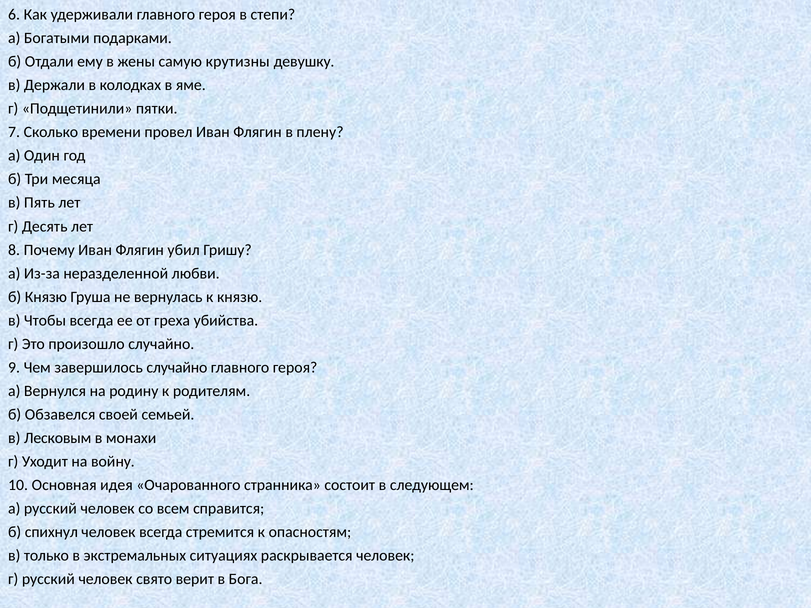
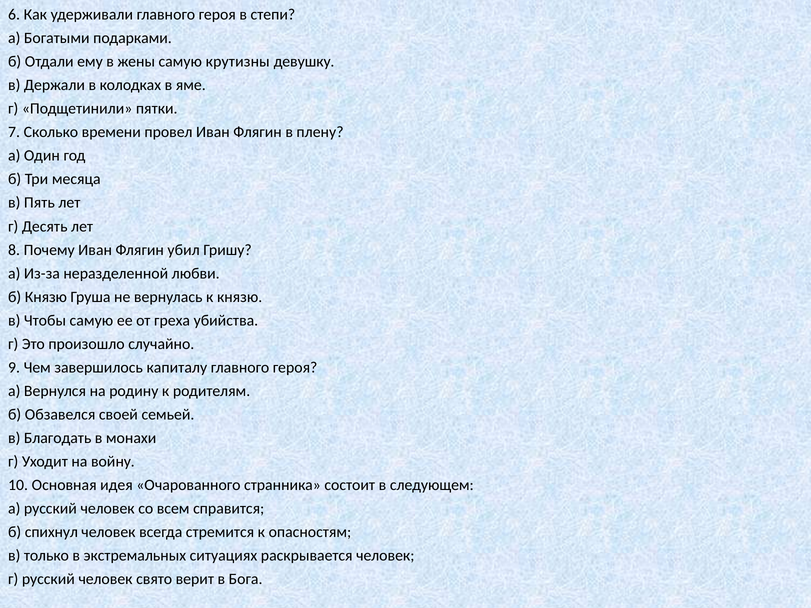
Чтобы всегда: всегда -> самую (91, 321)
завершилось случайно: случайно -> капиталу (177, 368)
Лесковым: Лесковым -> Благодать (58, 438)
